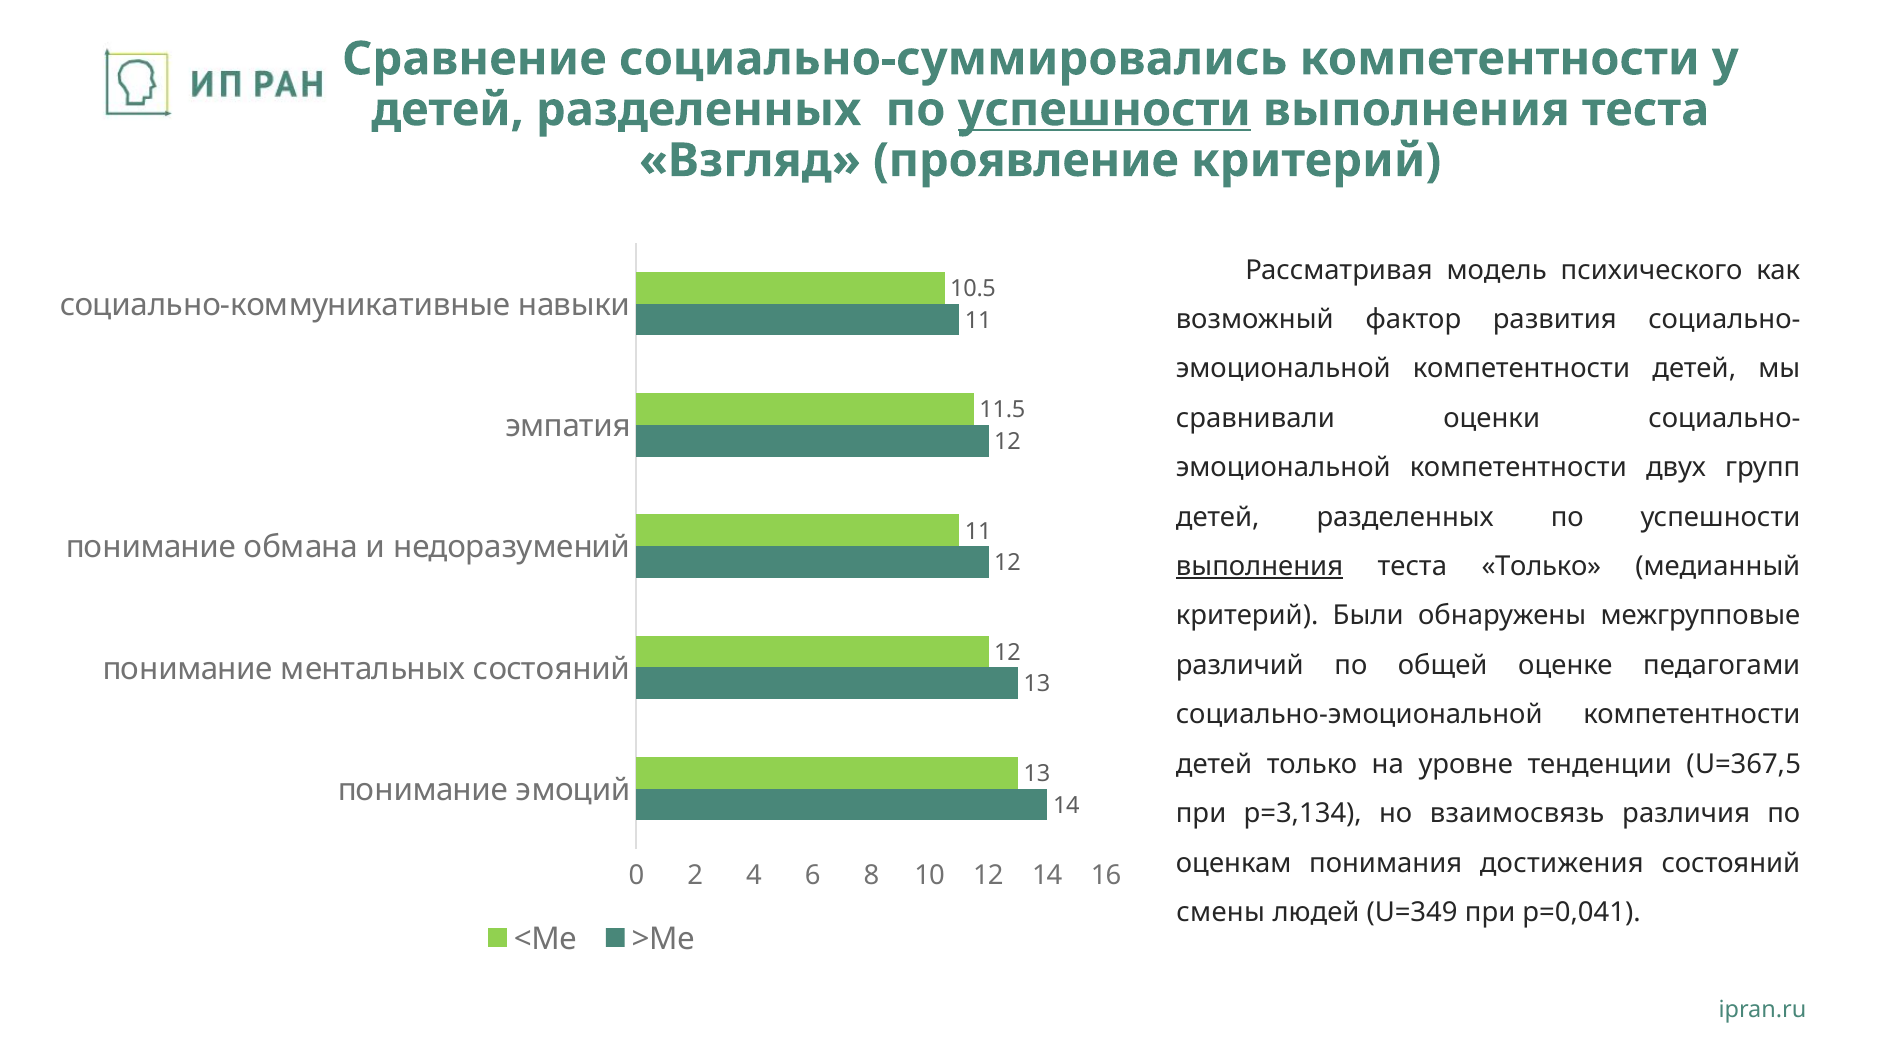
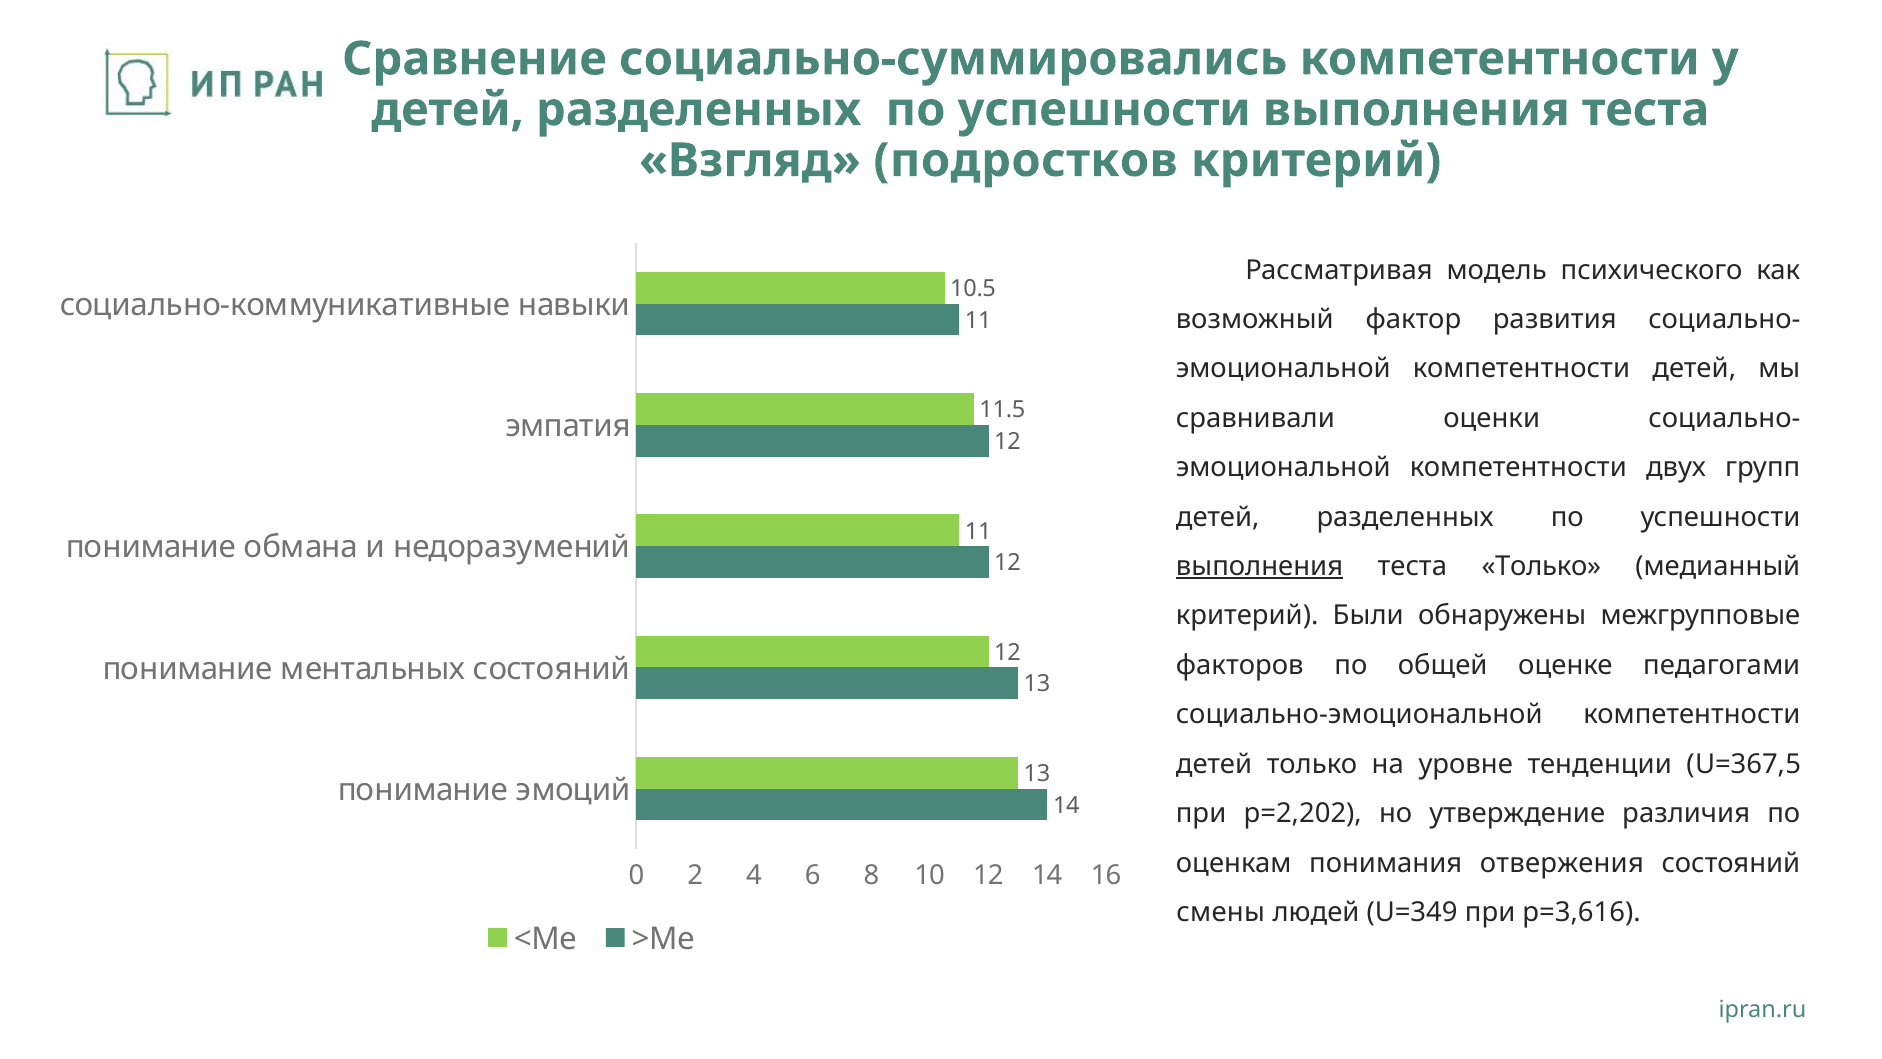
успешности underline: present -> none (1104, 110)
проявление: проявление -> подростков (1026, 160)
различий: различий -> факторов (1240, 665)
р=3,134: р=3,134 -> р=2,202 (1303, 813)
взаимосвязь: взаимосвязь -> утверждение (1517, 813)
достижения: достижения -> отвержения (1562, 863)
р=0,041: р=0,041 -> р=3,616 (1582, 912)
